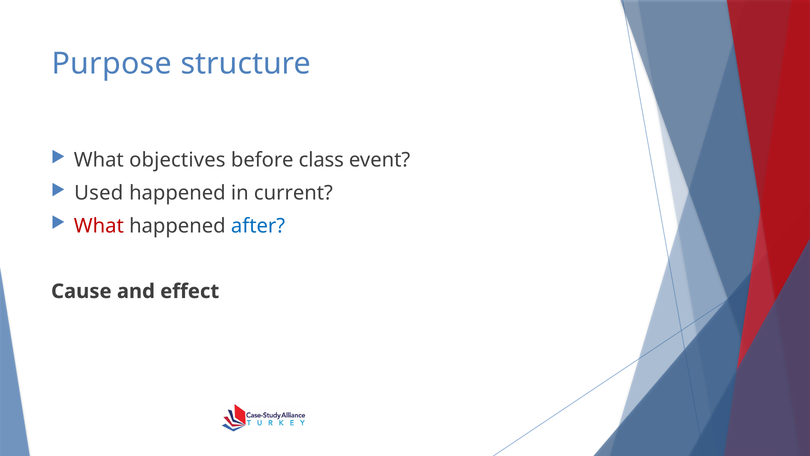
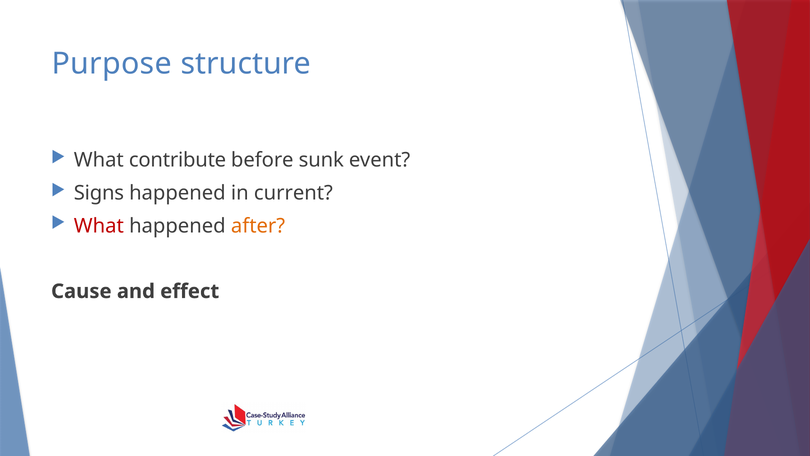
objectives: objectives -> contribute (178, 160)
class: class -> sunk (321, 160)
Used: Used -> Signs (99, 193)
after colour: blue -> orange (258, 226)
